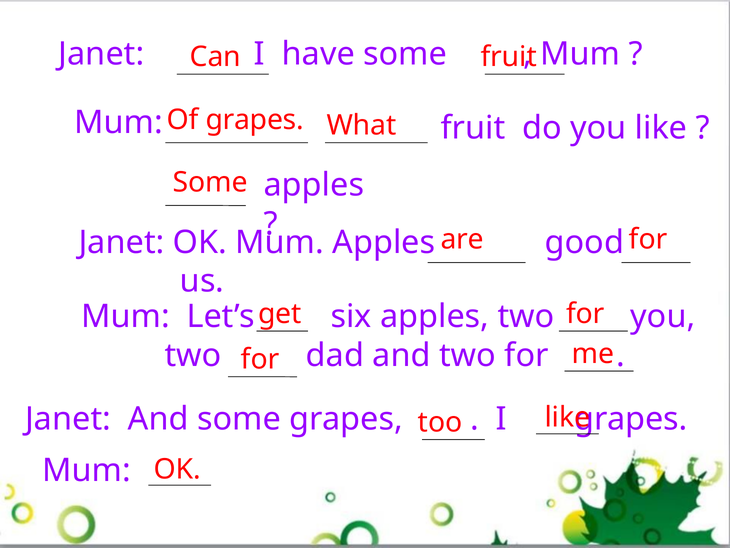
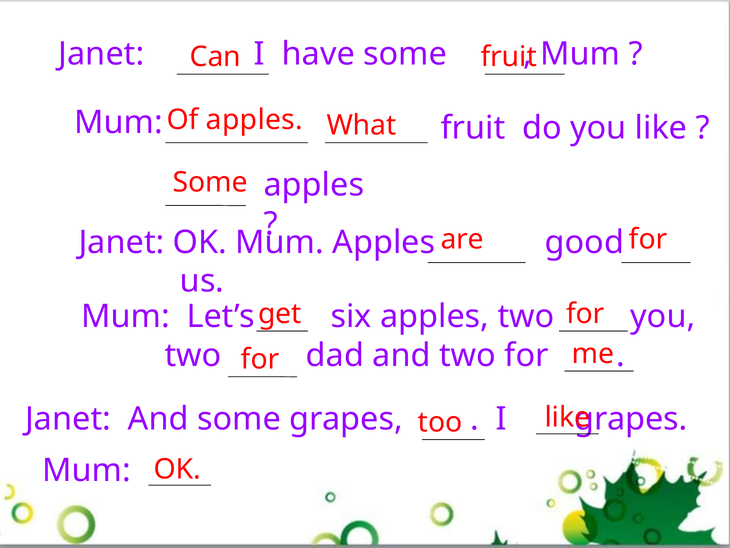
Of grapes: grapes -> apples (254, 120)
